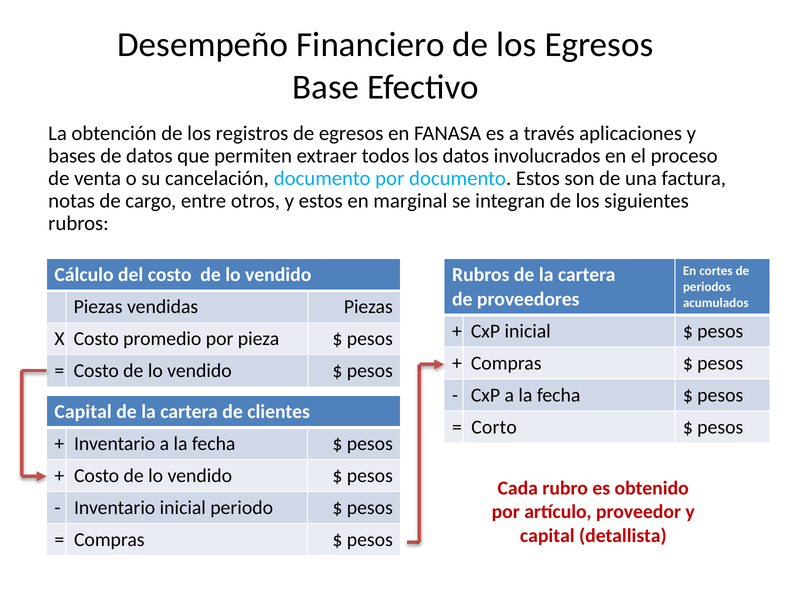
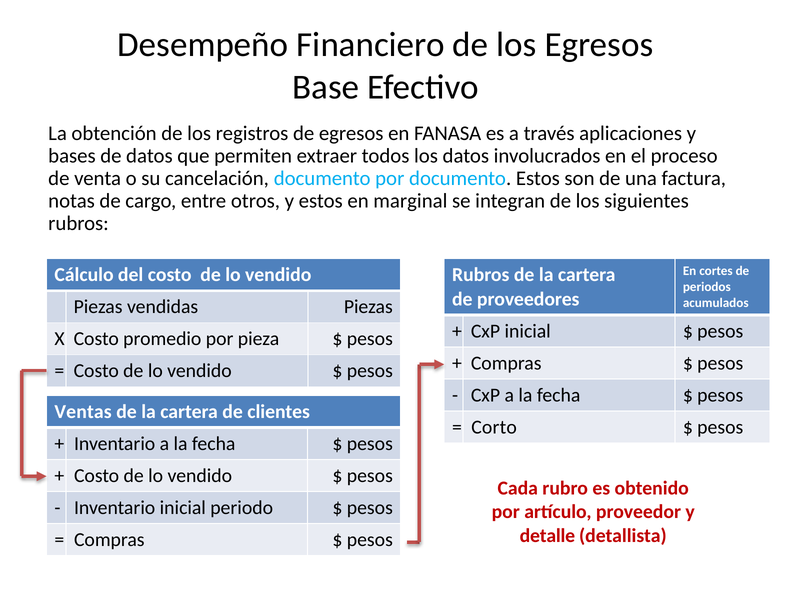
Capital: Capital -> Ventas (83, 412)
capital: capital -> detalle (547, 535)
